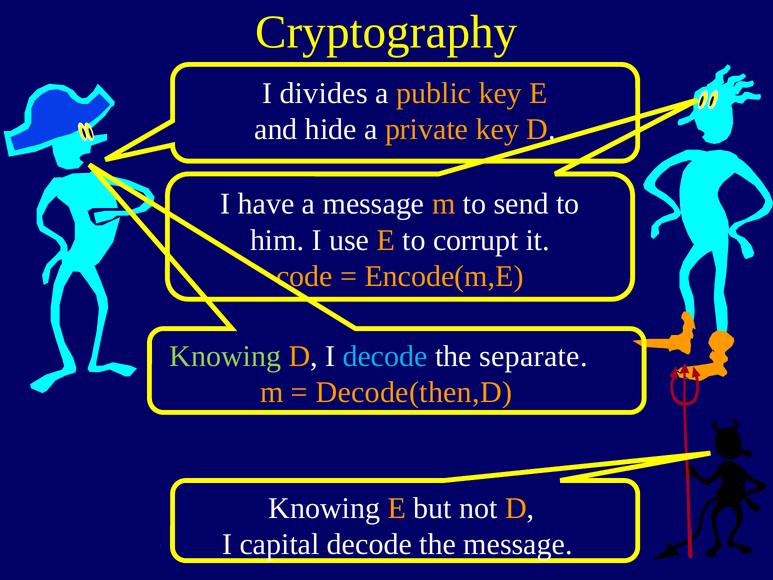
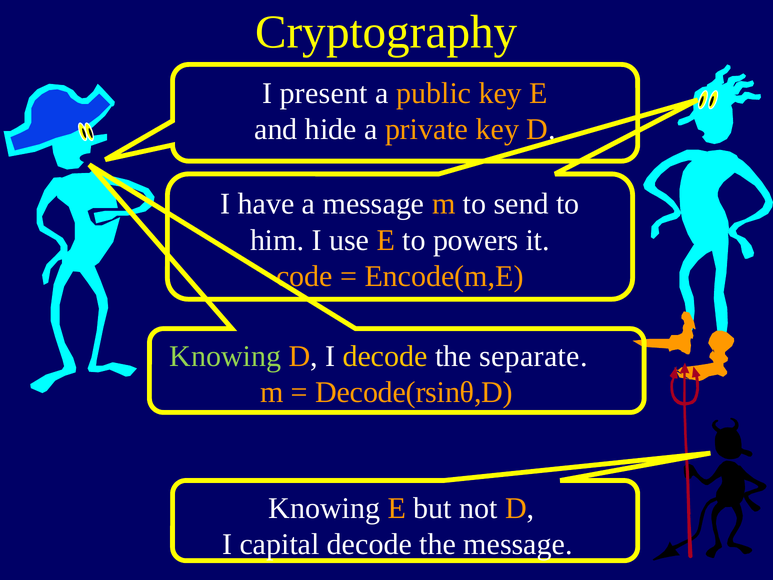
divides: divides -> present (324, 93)
corrupt: corrupt -> powers (476, 240)
decode colour: light blue -> yellow (385, 356)
Decode(then,D: Decode(then,D -> Decode(rsinθ,D (414, 392)
